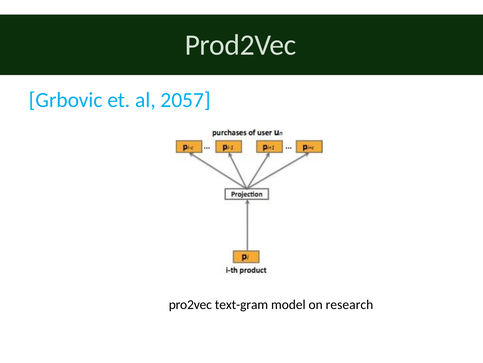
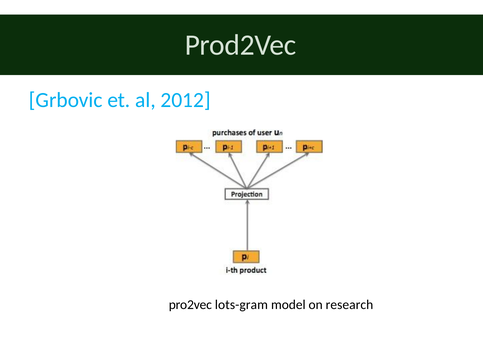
2057: 2057 -> 2012 (186, 100)
text-gram: text-gram -> lots-gram (241, 304)
